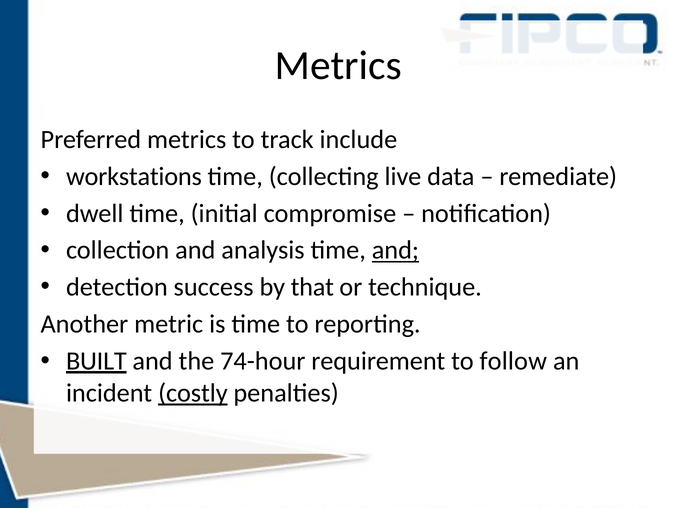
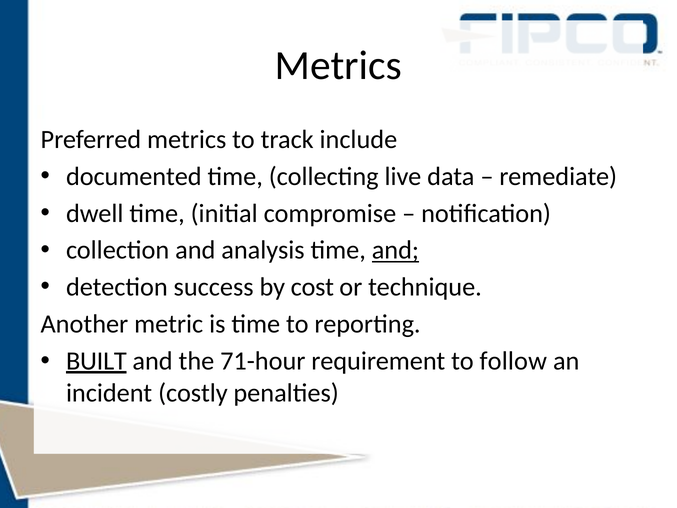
workstations: workstations -> documented (134, 176)
that: that -> cost (312, 287)
74-hour: 74-hour -> 71-hour (263, 361)
costly underline: present -> none (193, 393)
